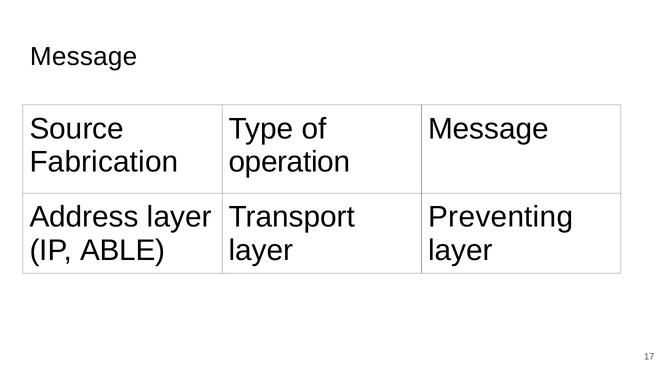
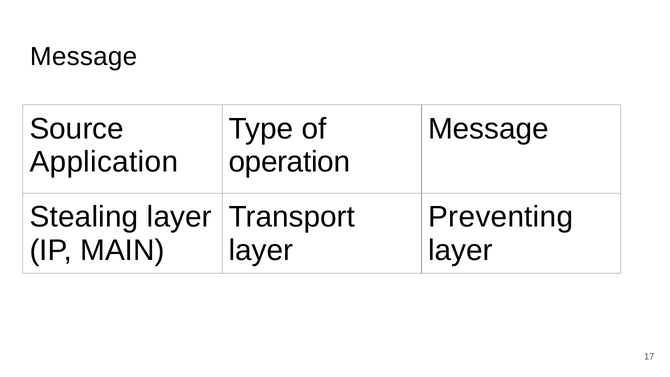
Fabrication: Fabrication -> Application (104, 162)
Address: Address -> Stealing (84, 217)
ABLE: ABLE -> MAIN (122, 250)
